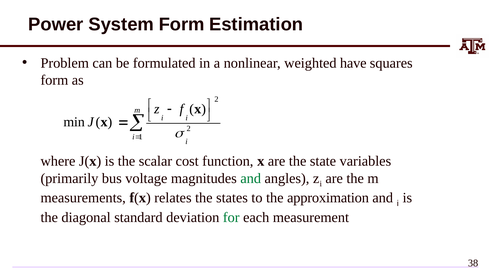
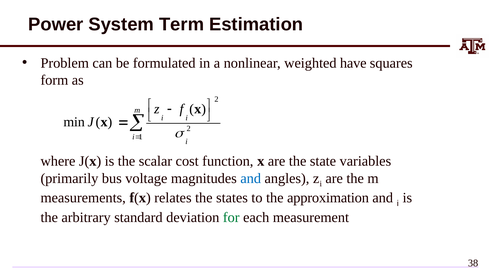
System Form: Form -> Term (182, 24)
and colour: green -> blue (251, 178)
diagonal: diagonal -> arbitrary (86, 218)
